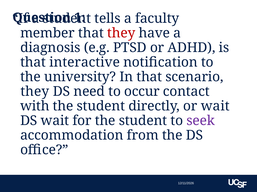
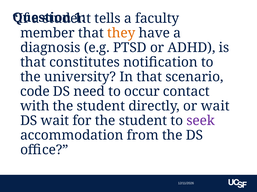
they colour: red -> orange (121, 33)
interactive: interactive -> constitutes (85, 62)
they: they -> code (35, 92)
